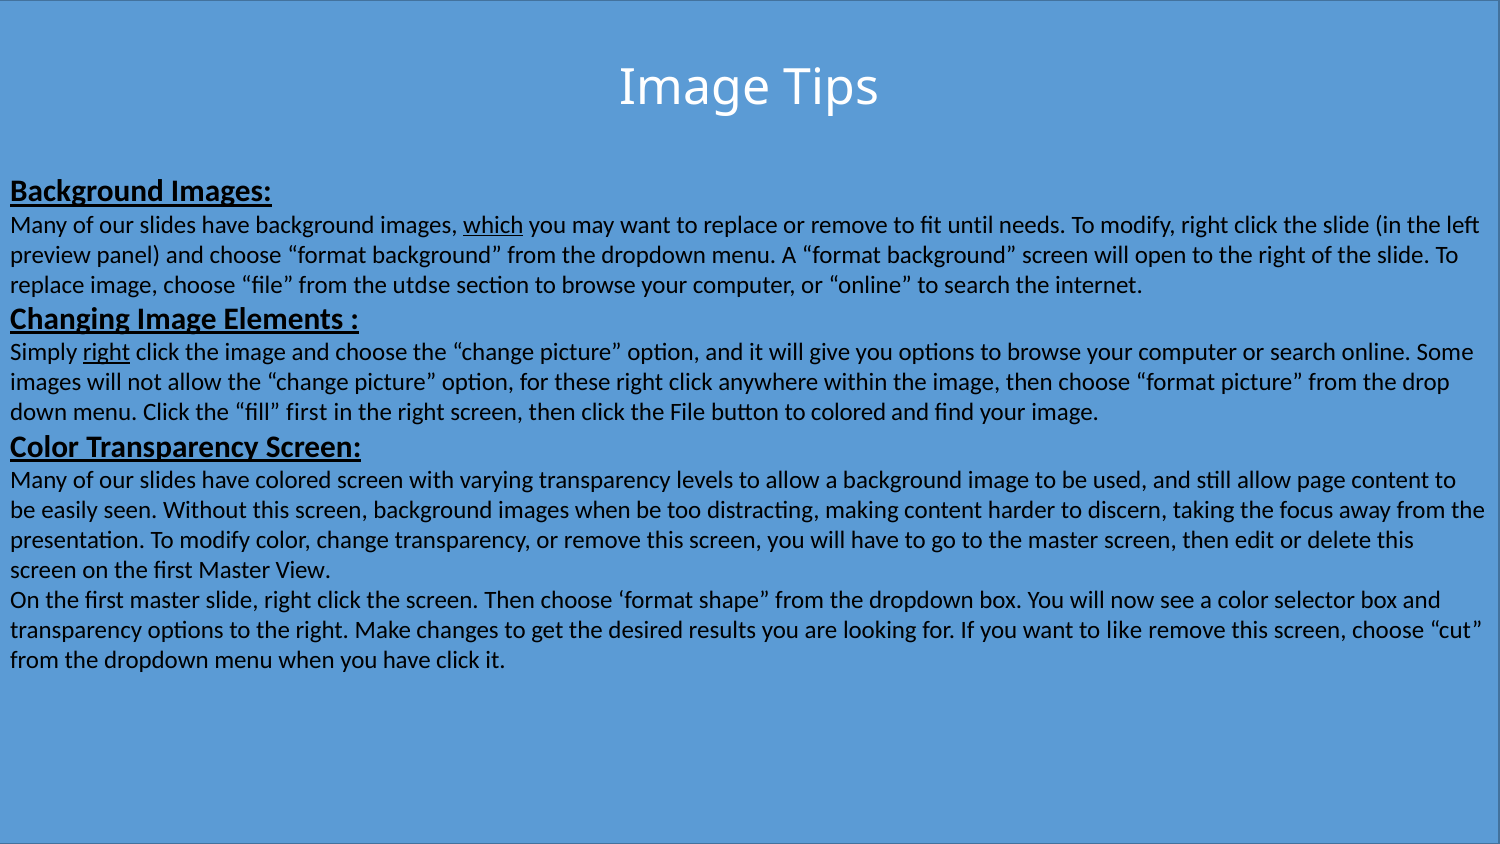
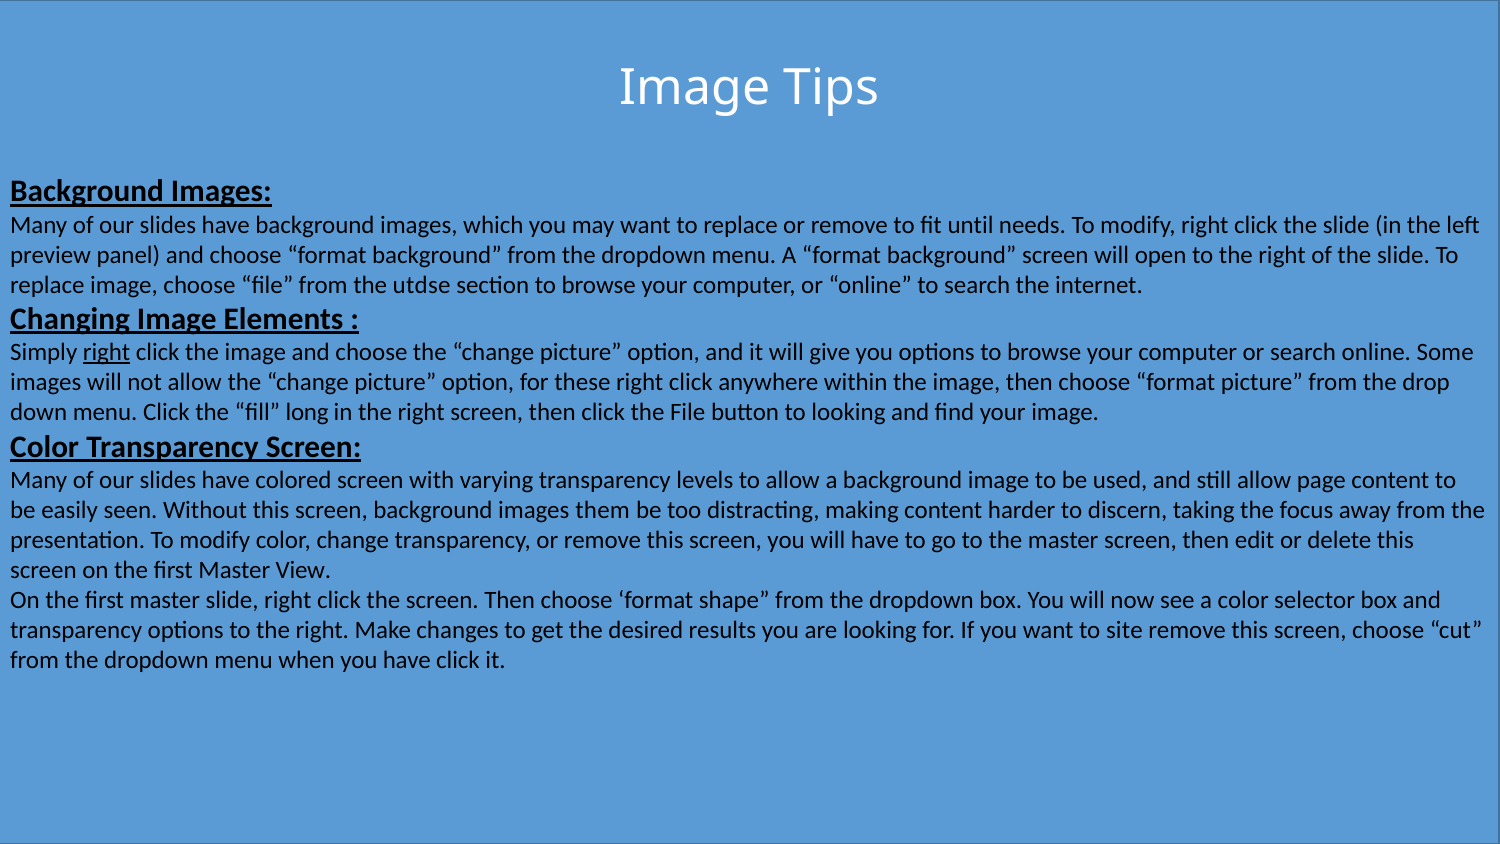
which underline: present -> none (493, 225)
fill first: first -> long (307, 412)
to colored: colored -> looking (848, 412)
images when: when -> them (603, 510)
like: like -> site (1124, 630)
